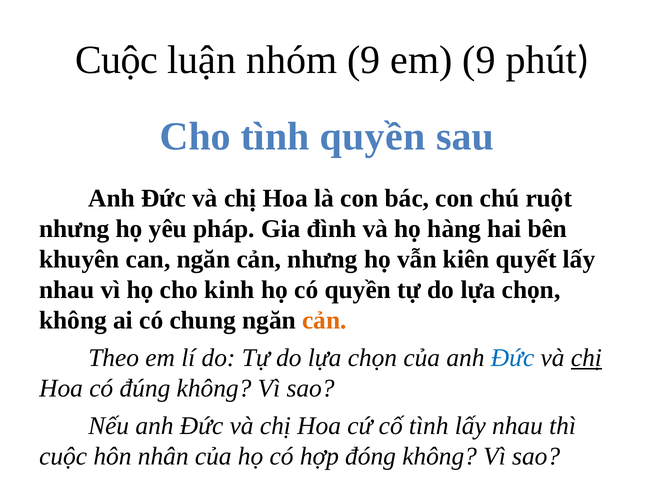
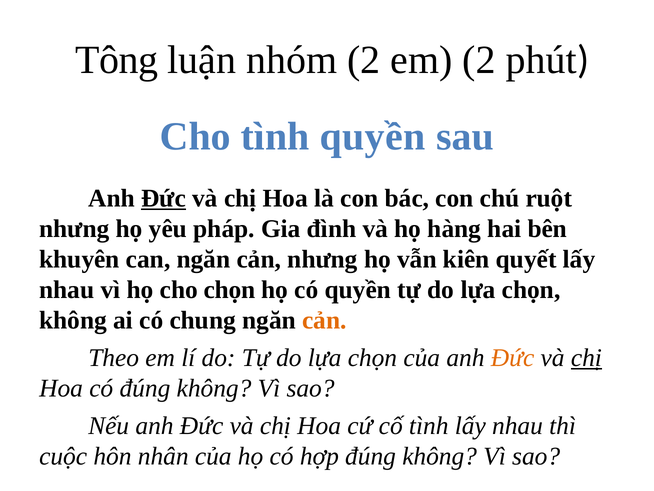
Cuộc: Cuộc -> Tông (117, 60)
nhóm 9: 9 -> 2 (364, 60)
em 9: 9 -> 2 (479, 60)
Đức underline: none -> present (164, 198)
cho kinh: kinh -> chọn (230, 290)
Đức colour: blue -> orange (513, 358)
hợp đóng: đóng -> đúng (371, 456)
